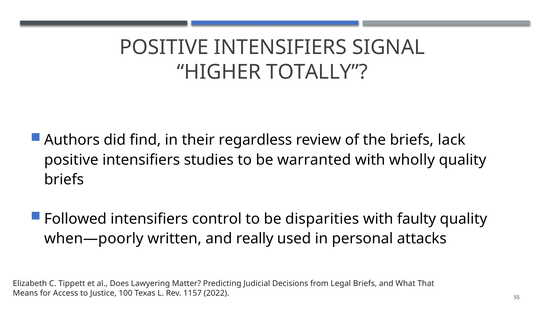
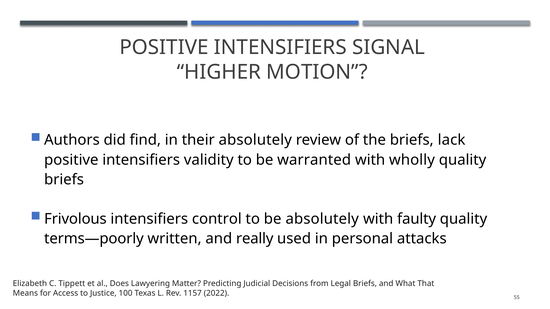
TOTALLY: TOTALLY -> MOTION (317, 72)
their regardless: regardless -> absolutely (255, 140)
studies: studies -> validity (209, 160)
Followed: Followed -> Frivolous (75, 219)
be disparities: disparities -> absolutely (322, 219)
when—poorly: when—poorly -> terms—poorly (94, 239)
